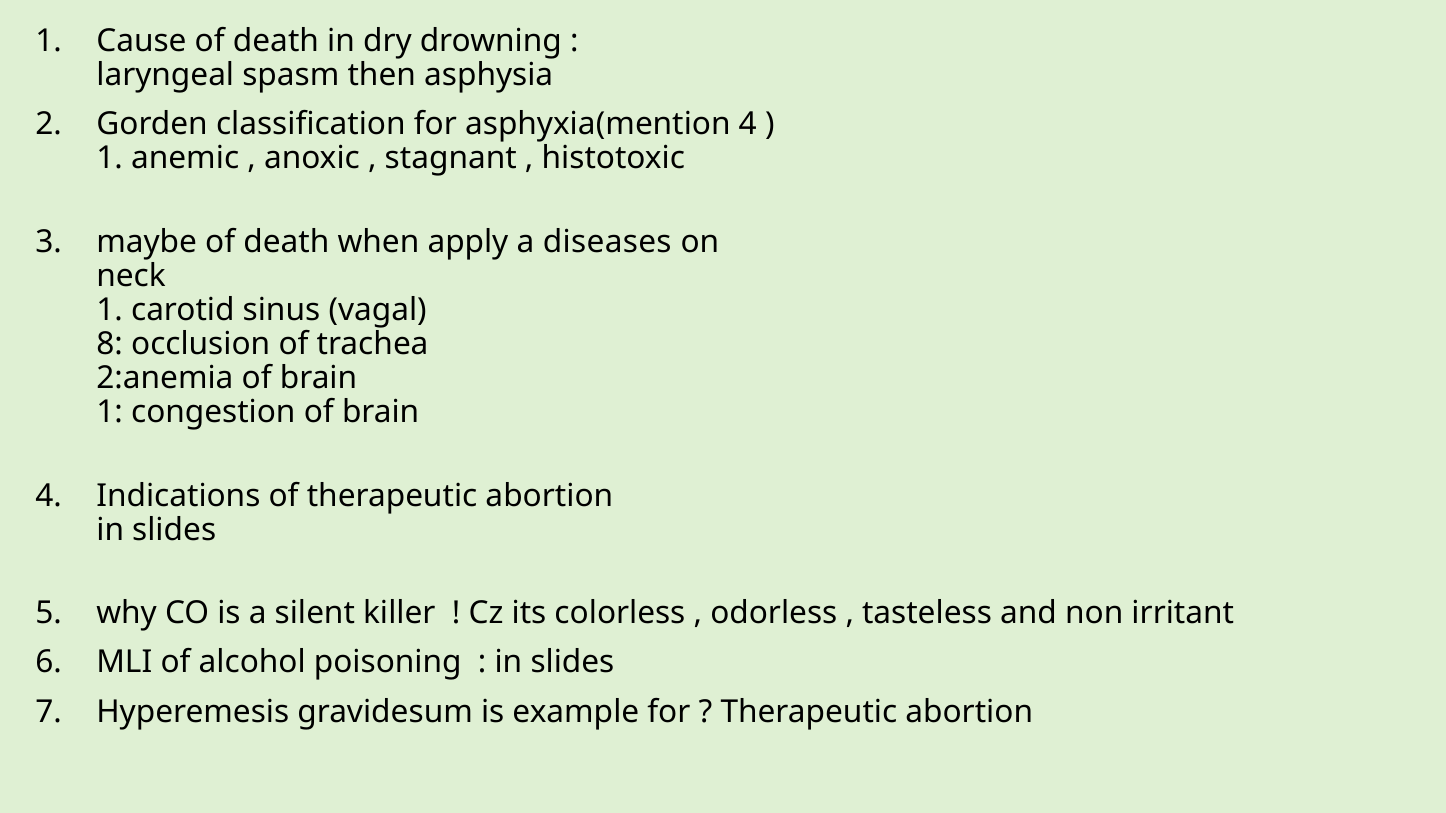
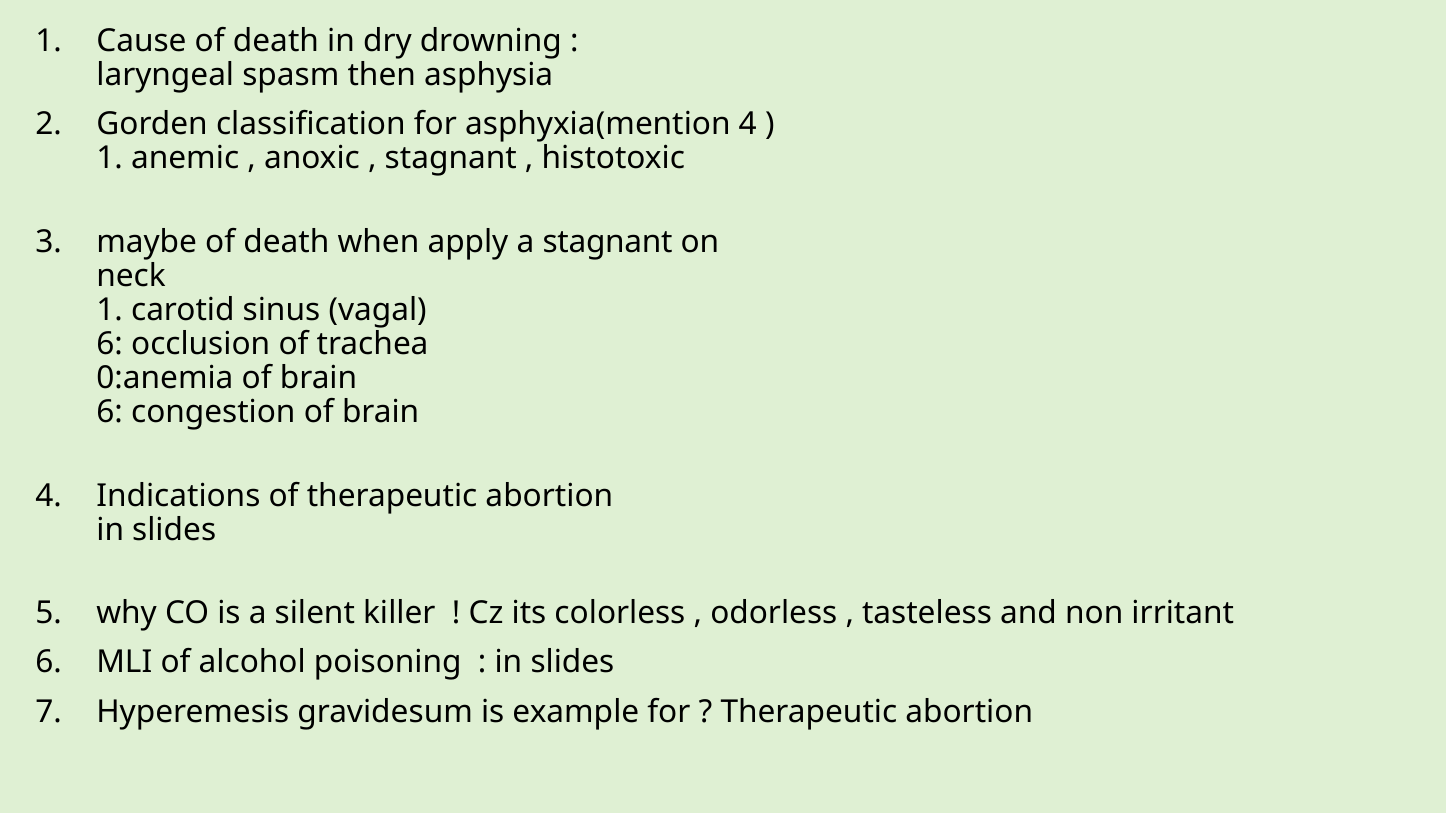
a diseases: diseases -> stagnant (608, 242)
8: 8 -> 6 (110, 344)
2:anemia: 2:anemia -> 0:anemia (165, 378)
1: 1 -> 6 (110, 413)
